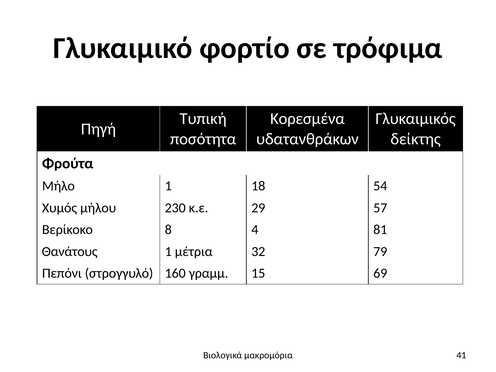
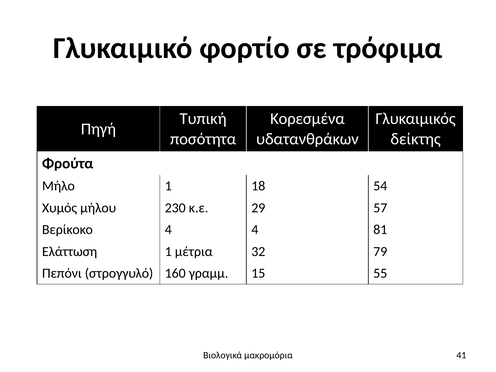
Βερίκοκο 8: 8 -> 4 (168, 230)
Θανάτους: Θανάτους -> Ελάττωση (70, 252)
69: 69 -> 55 (380, 273)
